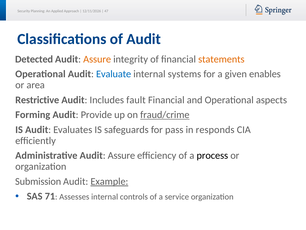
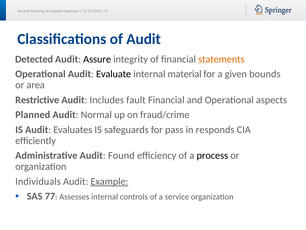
Assure colour: orange -> black (97, 59)
Evaluate colour: blue -> black (114, 74)
systems: systems -> material (185, 74)
enables: enables -> bounds (265, 74)
Forming: Forming -> Planned (33, 115)
Provide: Provide -> Normal (96, 115)
fraud/crime underline: present -> none (165, 115)
Administrative Audit Assure: Assure -> Found (121, 155)
Submission: Submission -> Individuals (38, 181)
71: 71 -> 77 (50, 196)
